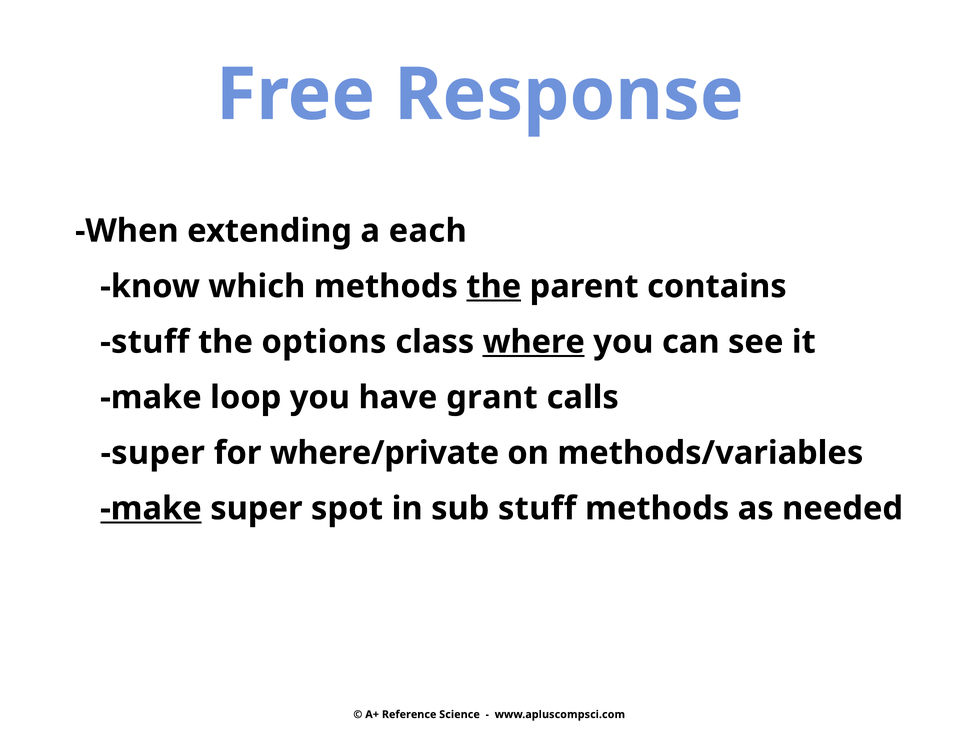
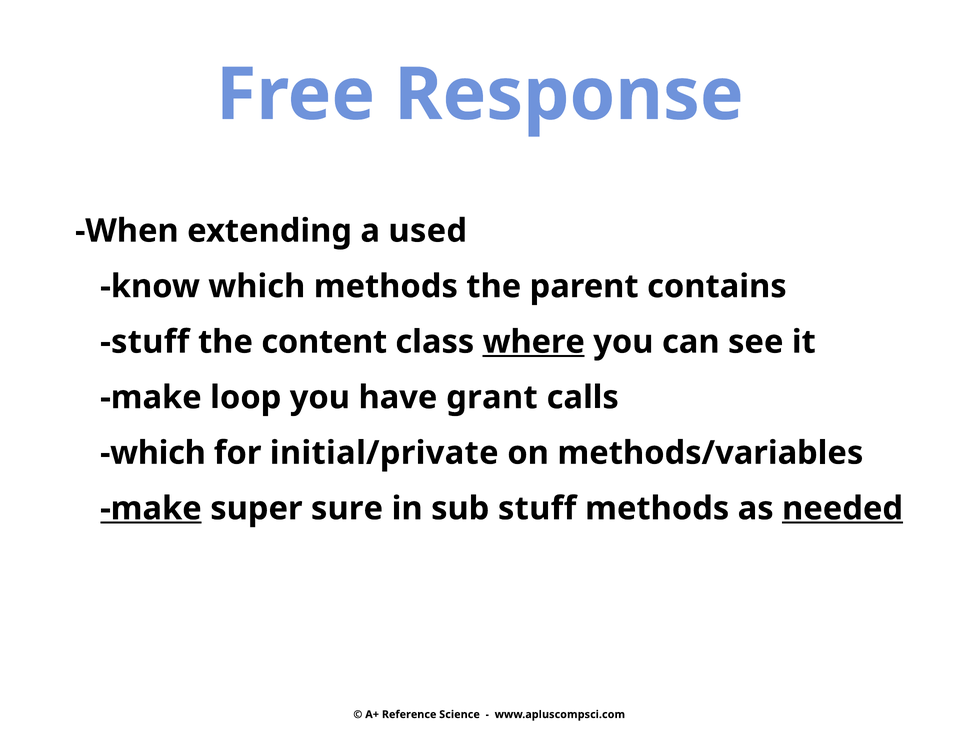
each: each -> used (428, 231)
the underline: present -> none (494, 286)
options: options -> content (324, 342)
super: super -> which (153, 453)
where/private: where/private -> initial/private (384, 453)
spot: spot -> sure (347, 508)
needed underline: none -> present (843, 508)
